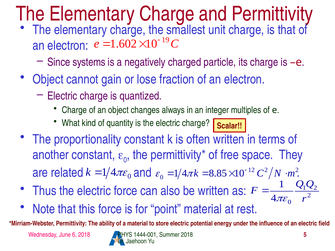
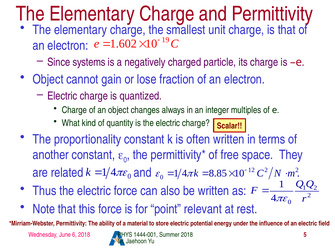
point material: material -> relevant (203, 209)
